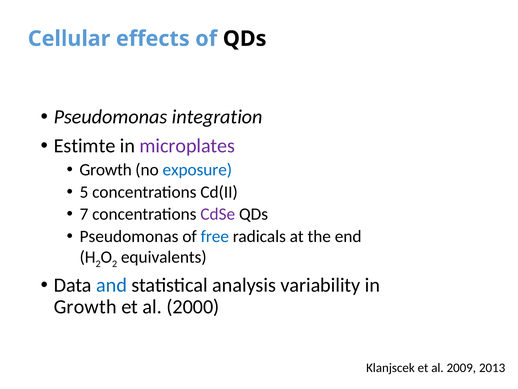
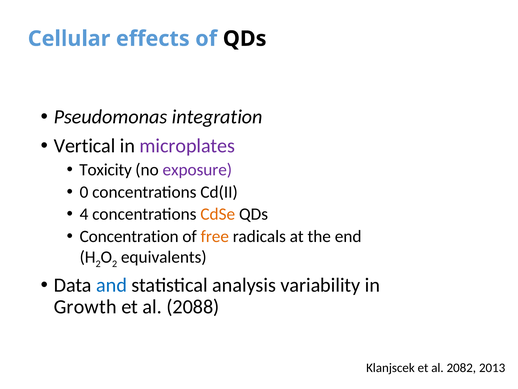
Estimte: Estimte -> Vertical (85, 146)
Growth: Growth -> Toxicity (106, 170)
exposure colour: blue -> purple (197, 170)
5: 5 -> 0 (84, 192)
7: 7 -> 4 (84, 214)
CdSe colour: purple -> orange (218, 214)
Pseudomonas: Pseudomonas -> Concentration (129, 236)
free colour: blue -> orange (215, 236)
2000: 2000 -> 2088 (193, 307)
2009: 2009 -> 2082 (461, 367)
